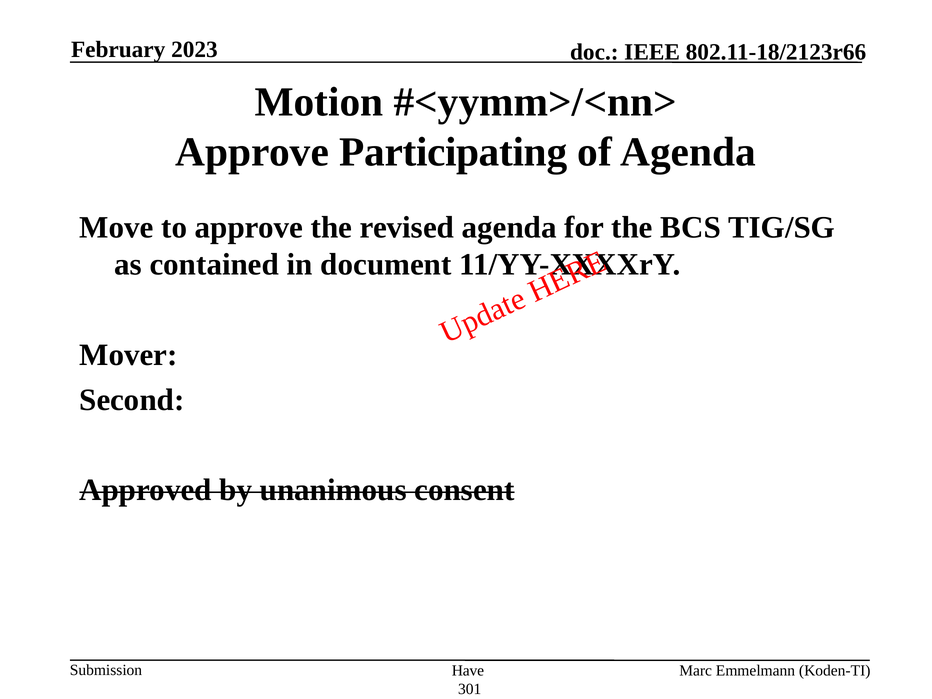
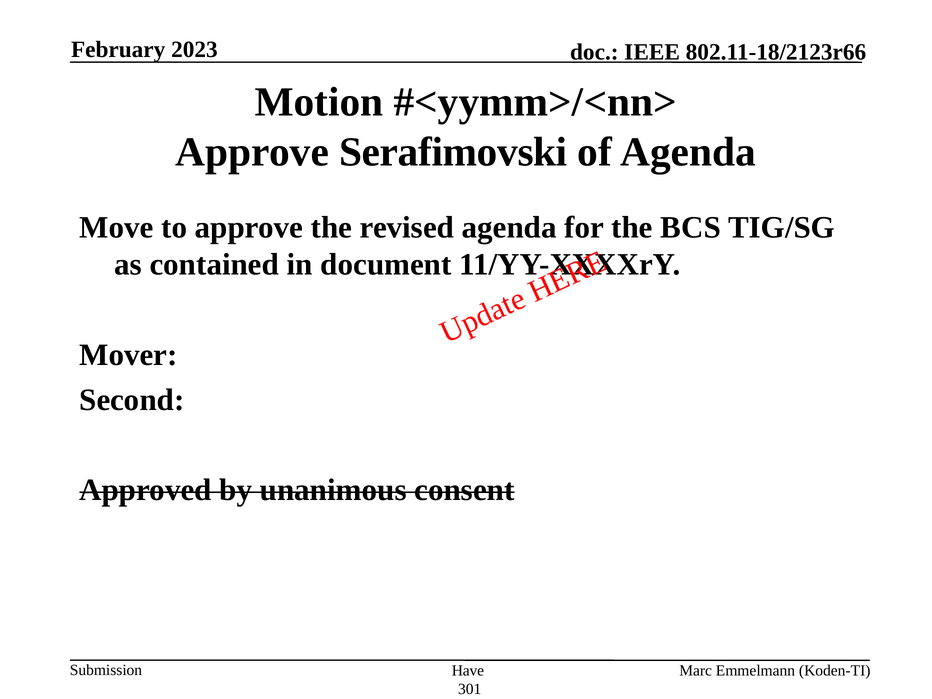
Participating: Participating -> Serafimovski (453, 152)
